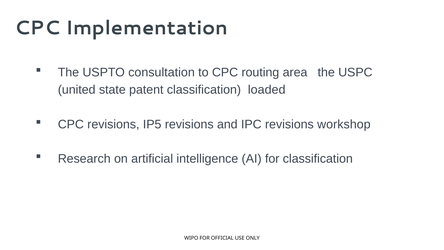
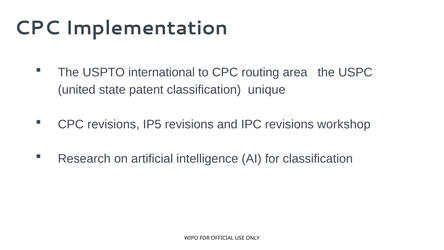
consultation: consultation -> international (162, 72)
loaded: loaded -> unique (267, 90)
